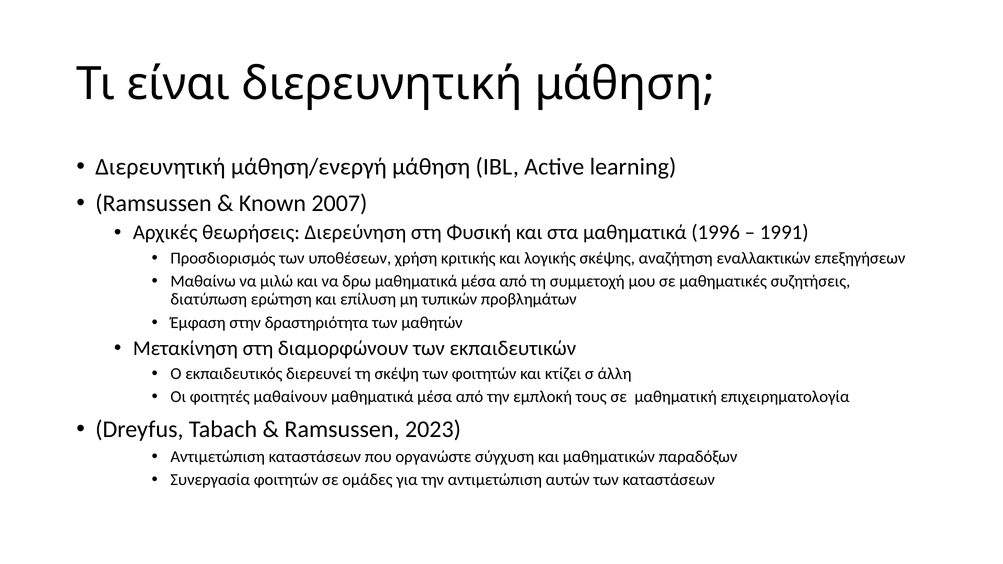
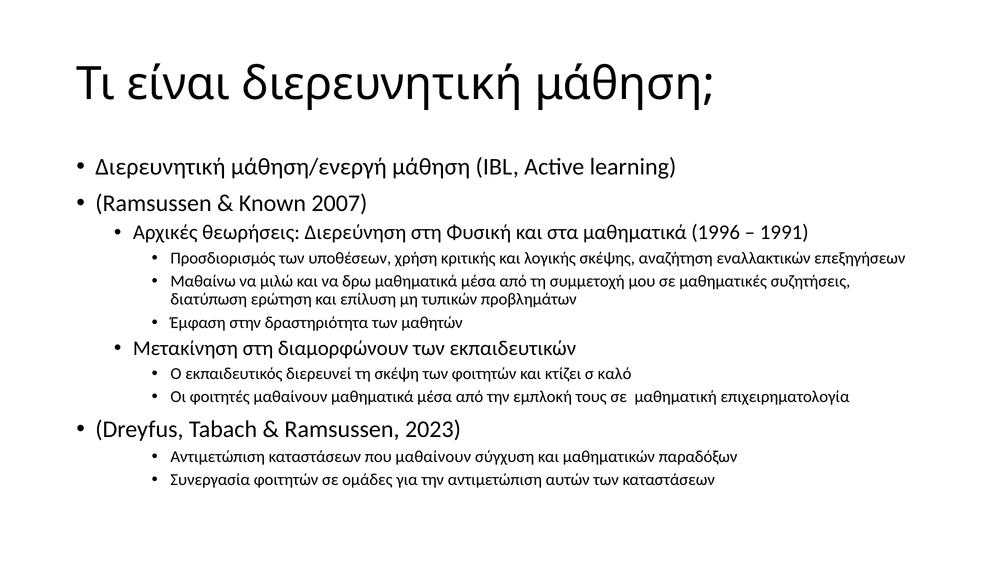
άλλη: άλλη -> καλό (615, 374)
που οργανώστε: οργανώστε -> μαθαίνουν (433, 457)
